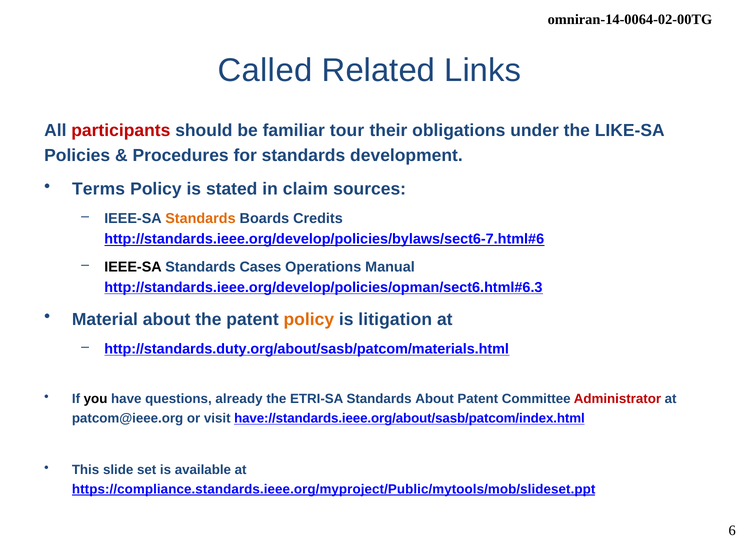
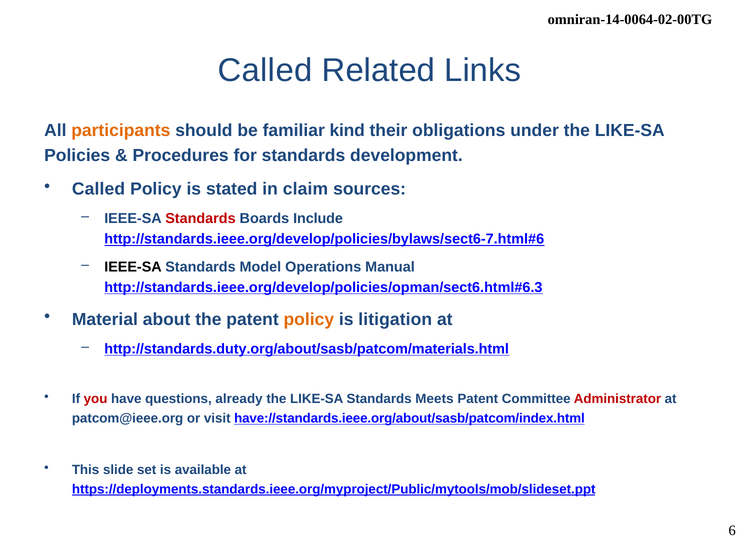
participants colour: red -> orange (121, 130)
tour: tour -> kind (347, 130)
Terms: Terms -> Called (99, 189)
Standards colour: orange -> red (200, 219)
Credits: Credits -> Include (318, 219)
Cases: Cases -> Model (260, 267)
you colour: black -> red (96, 399)
ETRI-SA: ETRI-SA -> LIKE-SA (317, 399)
Standards About: About -> Meets (434, 399)
https://compliance.standards.ieee.org/myproject/Public/mytools/mob/slideset.ppt: https://compliance.standards.ieee.org/myproject/Public/mytools/mob/slideset.ppt -> https://deployments.standards.ieee.org/myproject/Public/mytools/mob/slideset.ppt (334, 489)
